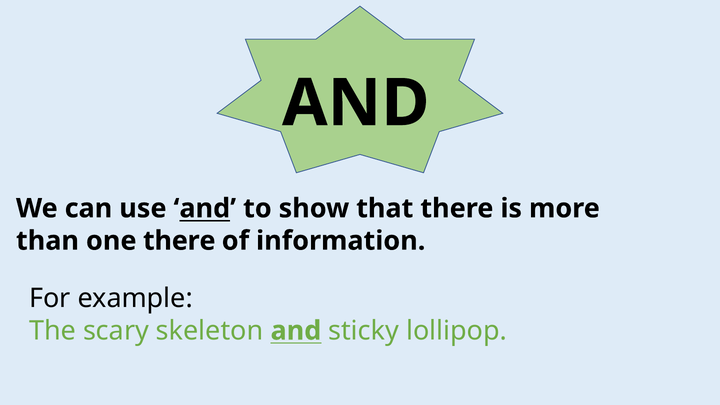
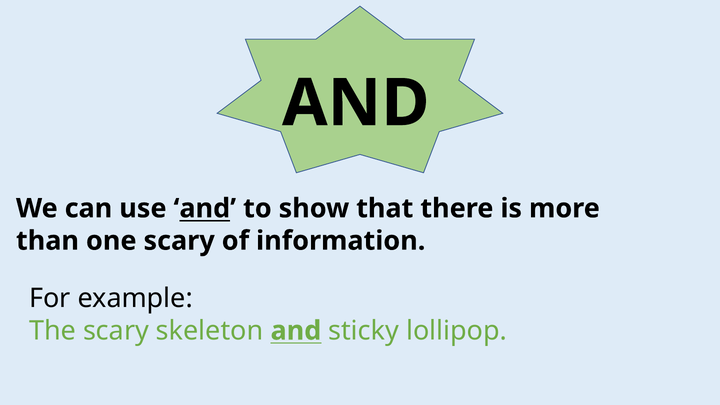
one there: there -> scary (179, 241)
